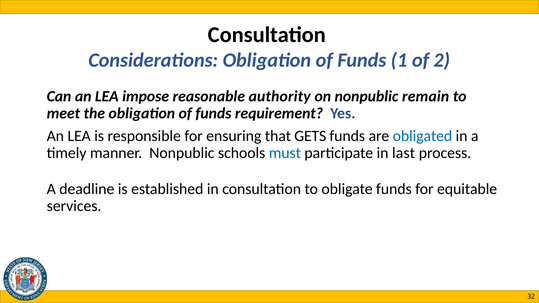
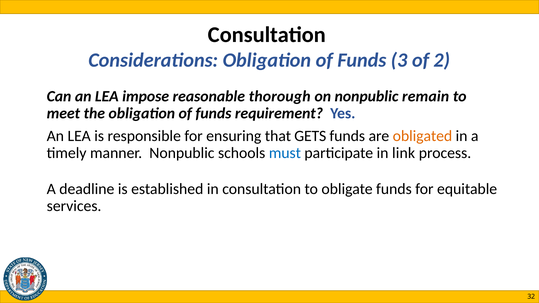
1: 1 -> 3 (399, 60)
authority: authority -> thorough (280, 97)
obligated colour: blue -> orange (422, 136)
last: last -> link (404, 153)
